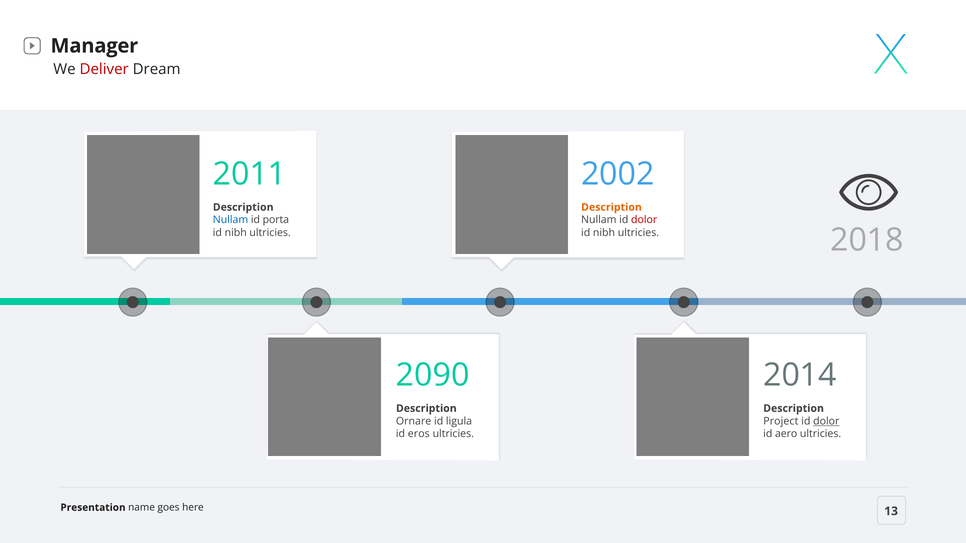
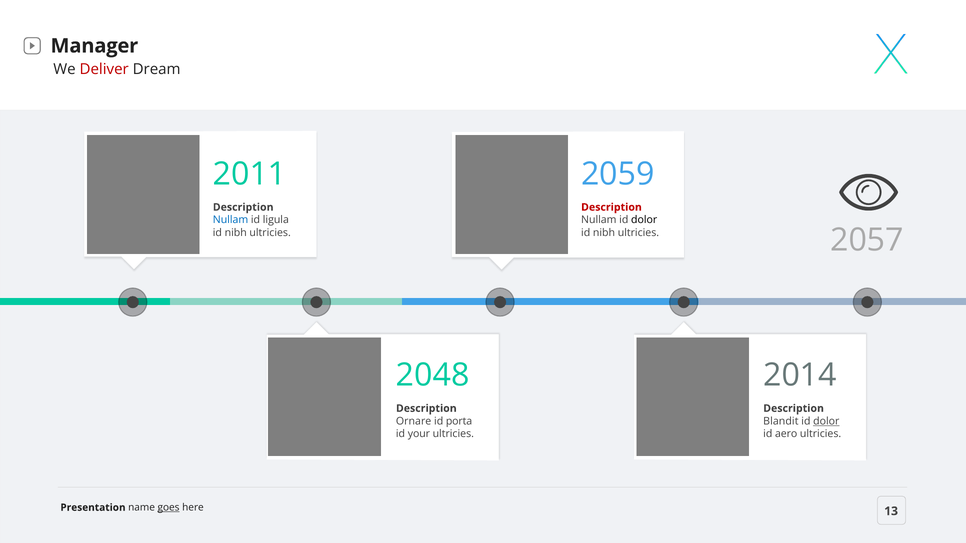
2002: 2002 -> 2059 (618, 174)
Description colour: orange -> red (611, 207)
porta: porta -> ligula (276, 220)
dolor colour: red -> black (644, 220)
2018: 2018 -> 2057 (867, 240)
2090: 2090 -> 2048 (433, 376)
ligula: ligula -> porta (459, 421)
Project: Project -> Blandit (781, 421)
eros: eros -> your (419, 434)
goes underline: none -> present (169, 508)
